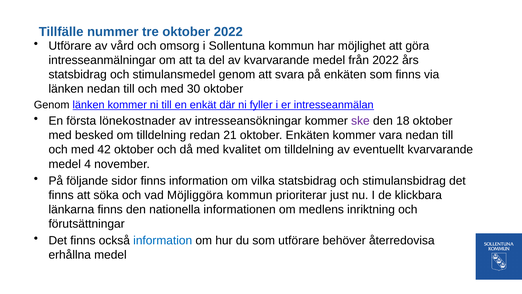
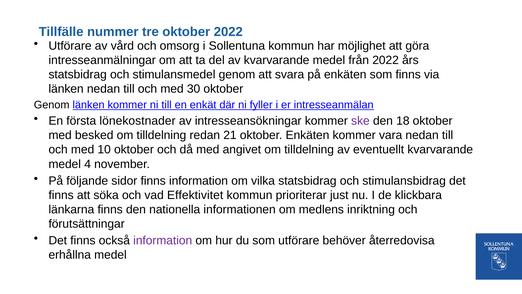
42: 42 -> 10 (104, 150)
kvalitet: kvalitet -> angivet (242, 150)
Möjliggöra: Möjliggöra -> Effektivitet (195, 195)
information colour: blue -> purple (163, 240)
